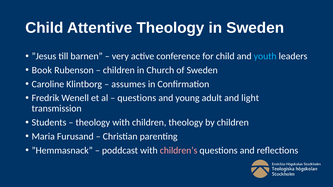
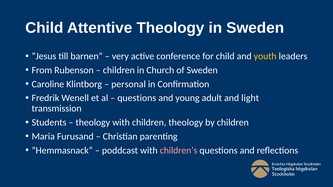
youth colour: light blue -> yellow (265, 56)
Book: Book -> From (42, 70)
assumes: assumes -> personal (129, 84)
